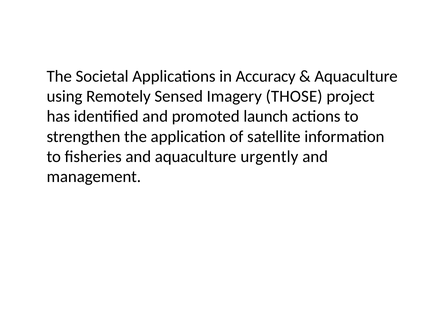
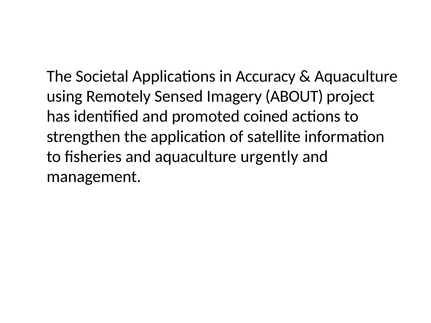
THOSE: THOSE -> ABOUT (294, 96)
launch: launch -> coined (266, 117)
